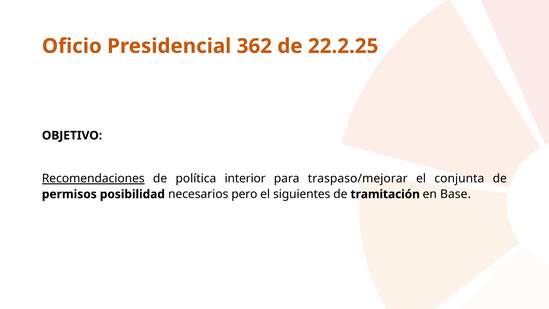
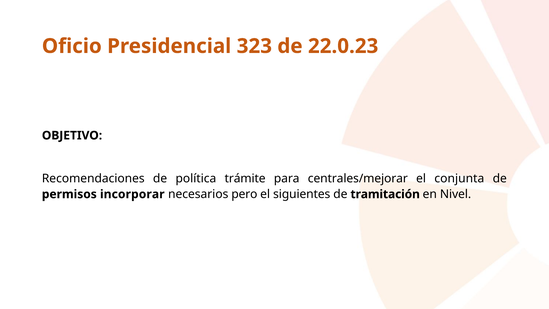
362: 362 -> 323 (254, 46)
22.2.25: 22.2.25 -> 22.0.23 (343, 46)
Recomendaciones underline: present -> none (93, 179)
interior: interior -> trámite (245, 179)
traspaso/mejorar: traspaso/mejorar -> centrales/mejorar (358, 179)
posibilidad: posibilidad -> incorporar (132, 194)
Base: Base -> Nivel (456, 194)
